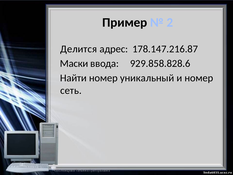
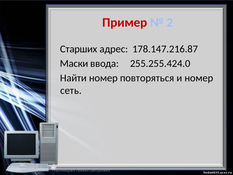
Пример colour: black -> red (125, 22)
Делится: Делится -> Старших (79, 49)
929.858.828.6: 929.858.828.6 -> 255.255.424.0 (160, 63)
уникальный: уникальный -> повторяться (147, 78)
